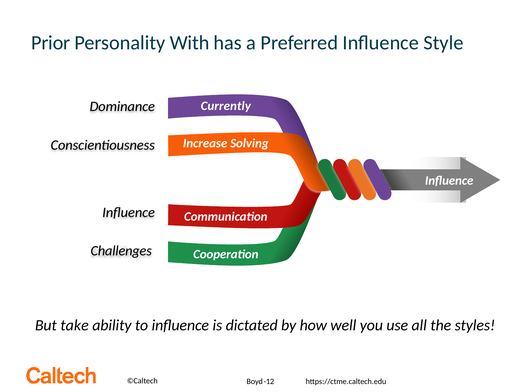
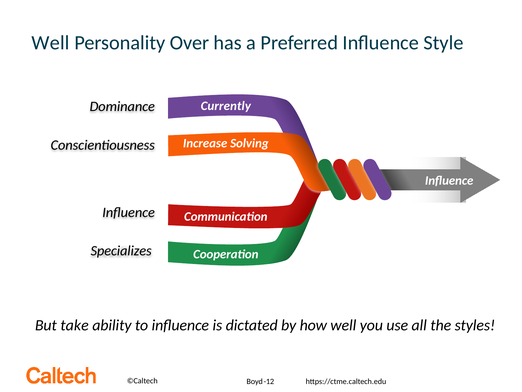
Prior: Prior -> Well (50, 43)
With: With -> Over (190, 43)
Challenges: Challenges -> Specializes (121, 251)
